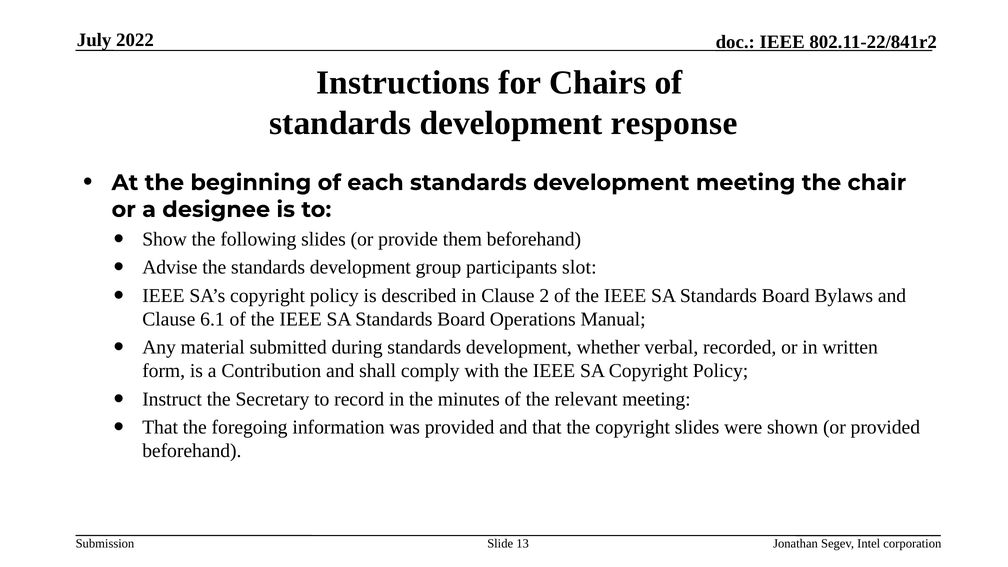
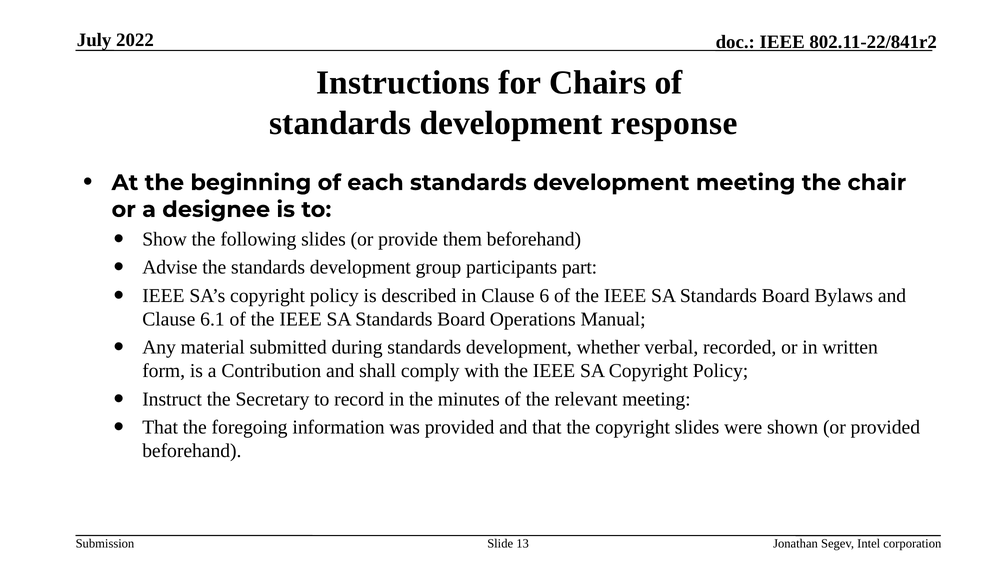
slot: slot -> part (580, 267)
2: 2 -> 6 (544, 296)
